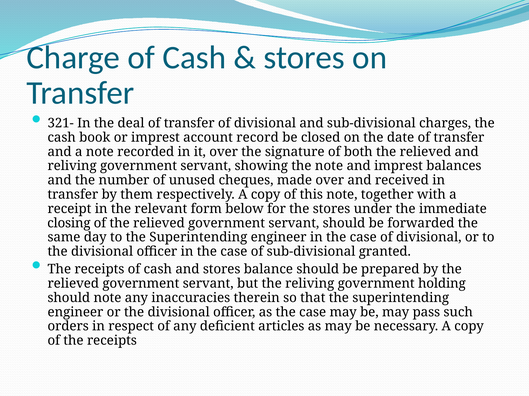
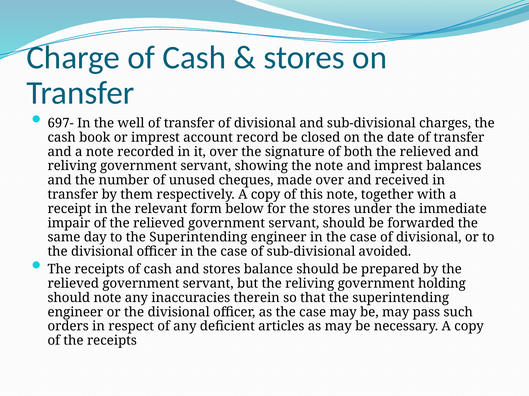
321-: 321- -> 697- (61, 123)
deal: deal -> well (131, 123)
closing: closing -> impair (69, 223)
granted: granted -> avoided (385, 252)
